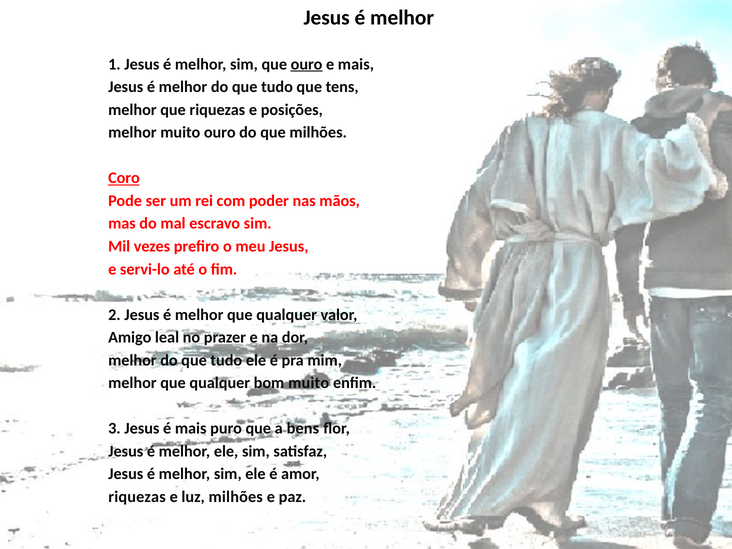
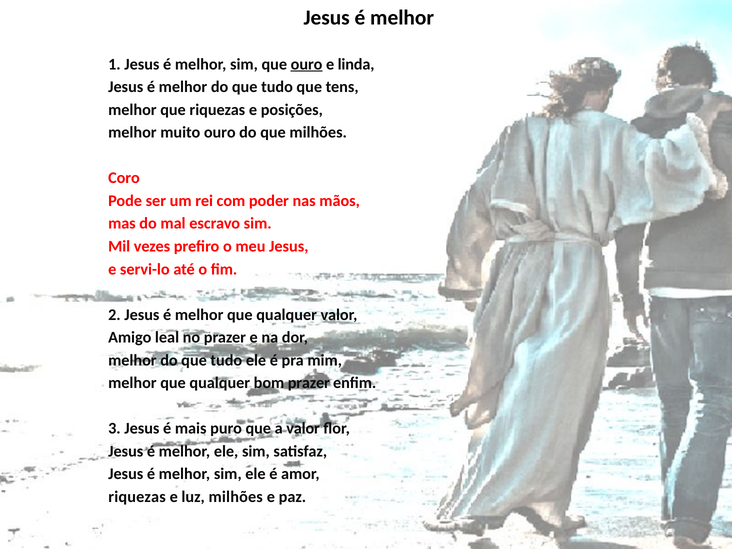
e mais: mais -> linda (356, 64)
Coro underline: present -> none (124, 178)
bom muito: muito -> prazer (309, 383)
a bens: bens -> valor (303, 429)
